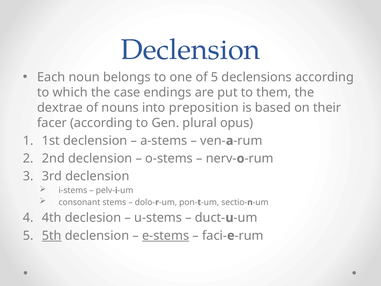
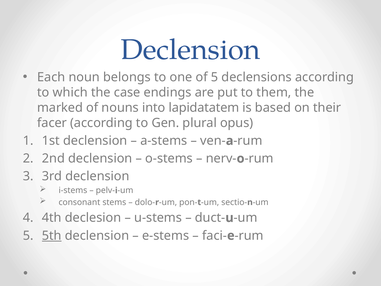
dextrae: dextrae -> marked (60, 108)
preposition: preposition -> lapidatatem (204, 108)
e-stems underline: present -> none (166, 235)
